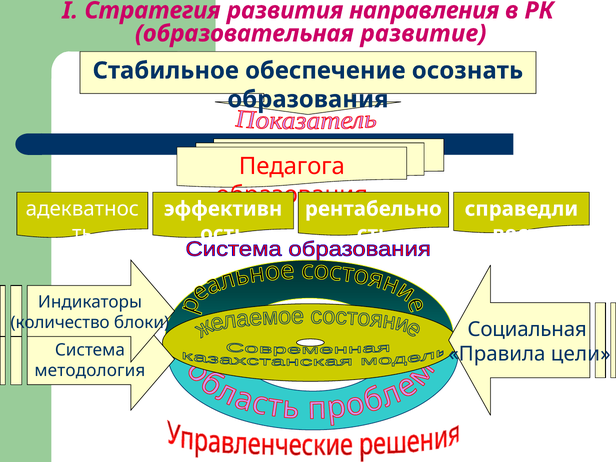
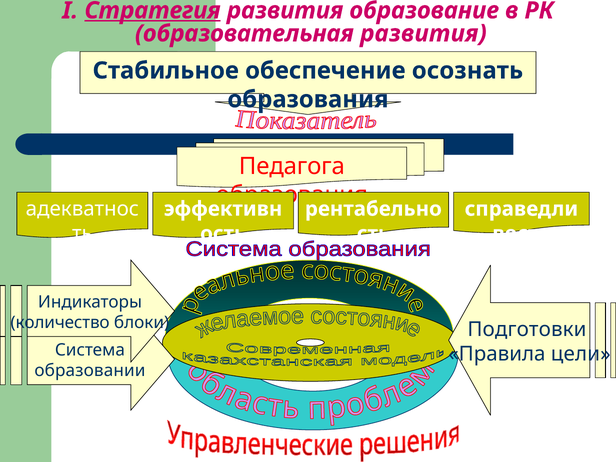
Стратегия underline: none -> present (152, 10)
направления: направления -> образование (424, 10)
образовательная развитие: развитие -> развития (423, 33)
Социальная: Социальная -> Подготовки (527, 329)
методология: методология -> образовании (90, 371)
